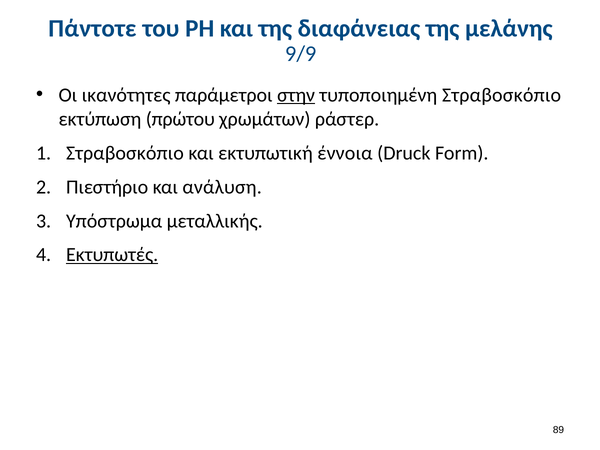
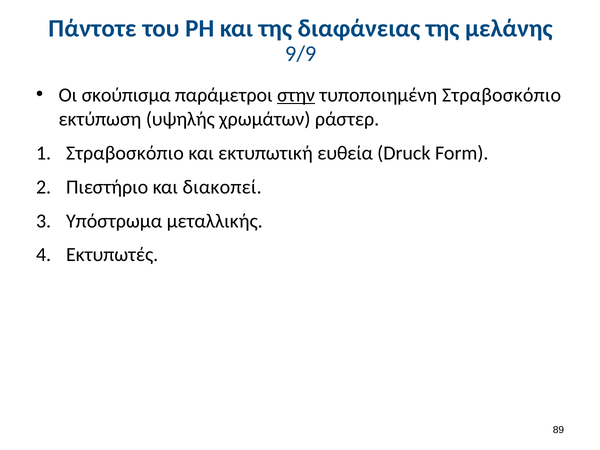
ικανότητες: ικανότητες -> σκούπισμα (126, 95)
πρώτου: πρώτου -> υψηλής (180, 119)
έννοια: έννοια -> ευθεία (345, 153)
ανάλυση: ανάλυση -> διακοπεί (222, 187)
Εκτυπωτές underline: present -> none (112, 255)
